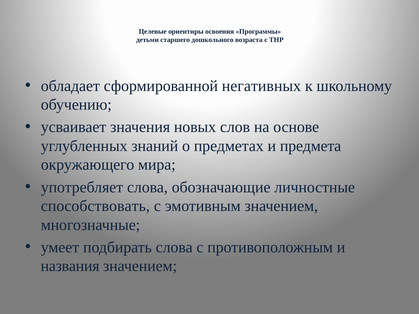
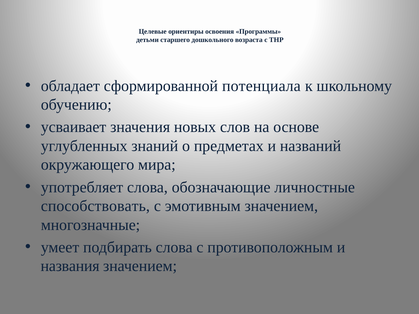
негативных: негативных -> потенциала (261, 86)
предмета: предмета -> названий (311, 146)
